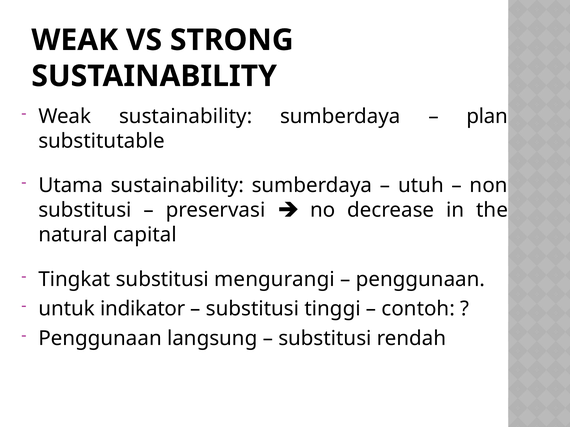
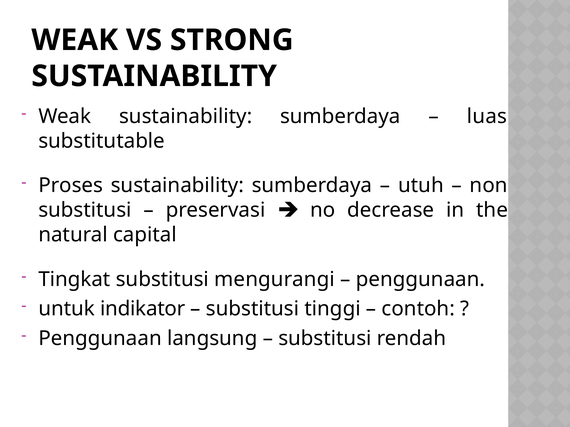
plan: plan -> luas (487, 116)
Utama: Utama -> Proses (71, 186)
